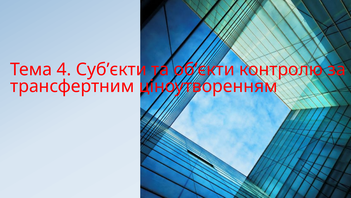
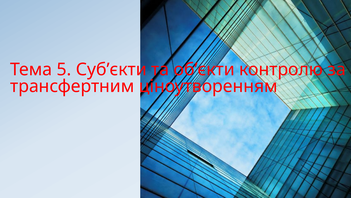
4: 4 -> 5 (64, 69)
